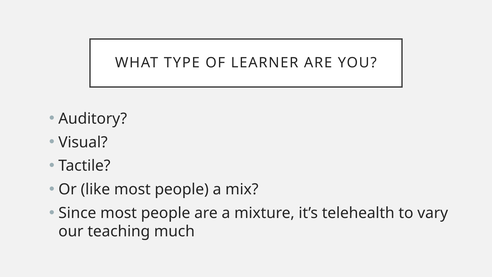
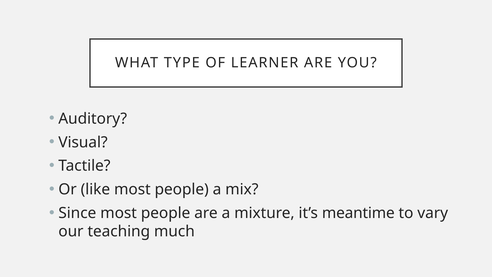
telehealth: telehealth -> meantime (358, 213)
